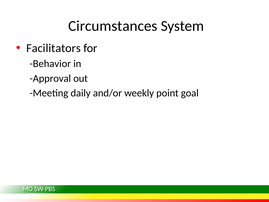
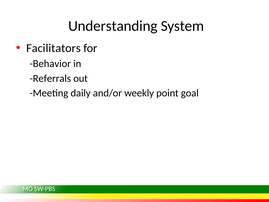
Circumstances: Circumstances -> Understanding (113, 26)
Approval: Approval -> Referrals (50, 78)
